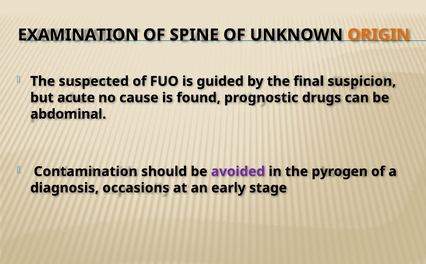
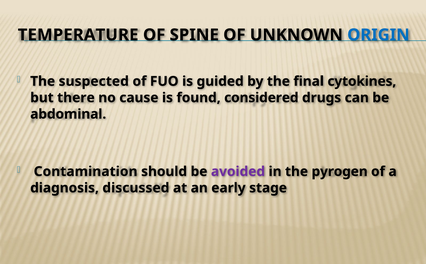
EXAMINATION: EXAMINATION -> TEMPERATURE (78, 35)
ORIGIN colour: orange -> blue (378, 35)
suspicion: suspicion -> cytokines (362, 81)
acute: acute -> there (76, 98)
prognostic: prognostic -> considered (261, 98)
occasions: occasions -> discussed (136, 188)
